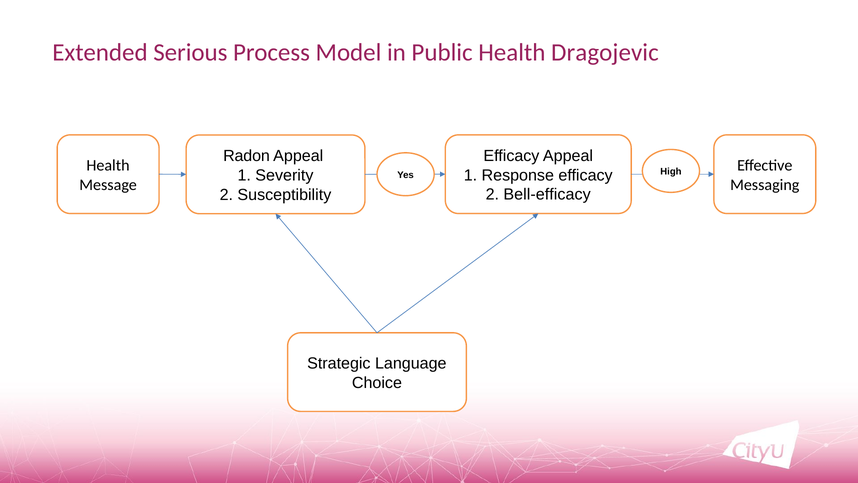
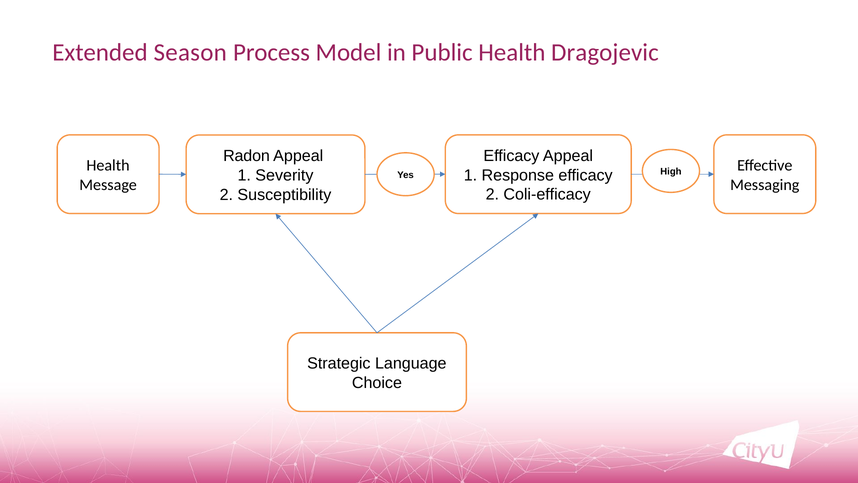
Serious: Serious -> Season (190, 53)
Bell-efficacy: Bell-efficacy -> Coli-efficacy (547, 194)
